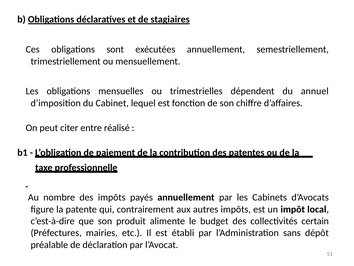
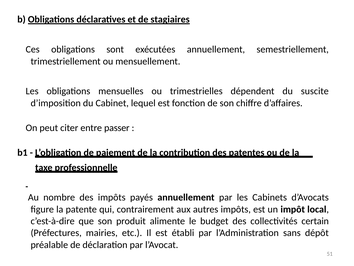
annuel: annuel -> suscite (315, 91)
réalisé: réalisé -> passer (117, 128)
